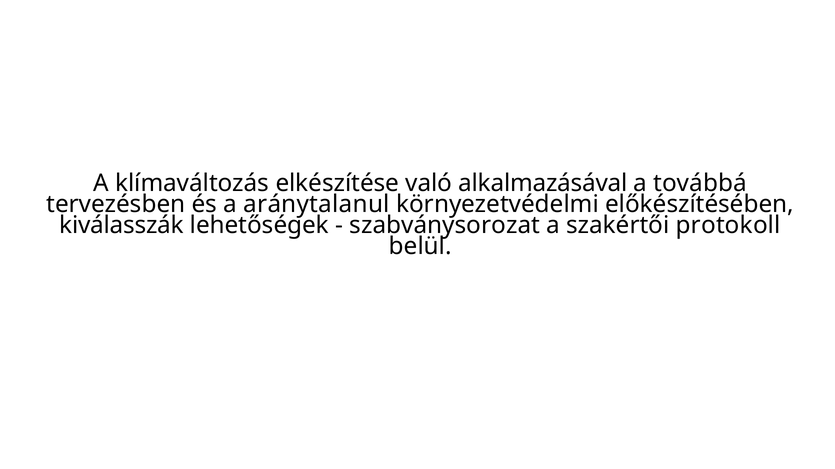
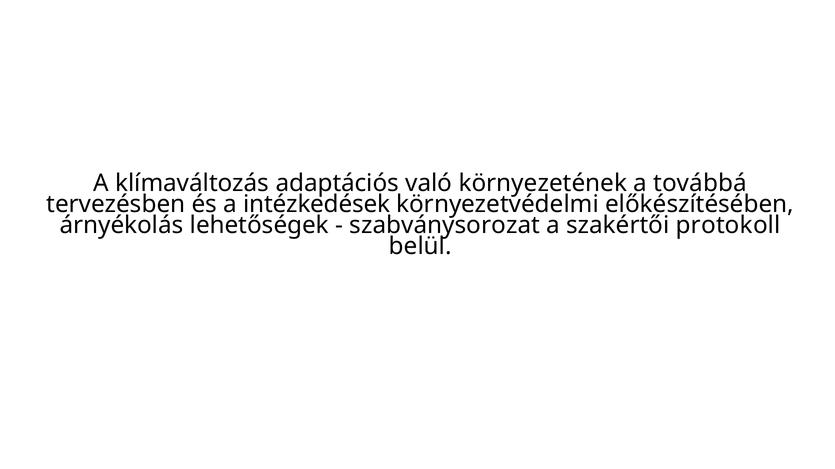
elkészítése: elkészítése -> adaptációs (337, 183)
alkalmazásával: alkalmazásával -> környezetének (543, 183)
aránytalanul: aránytalanul -> intézkedések (317, 204)
kiválasszák: kiválasszák -> árnyékolás (122, 225)
